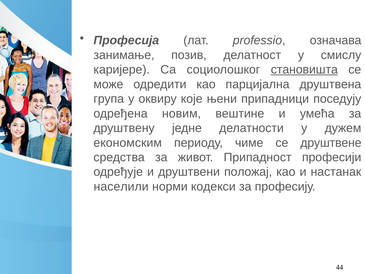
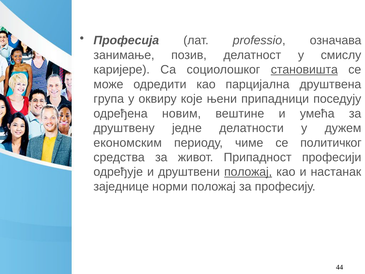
друштвене: друштвене -> политичког (331, 143)
положај underline: none -> present (248, 172)
населили: населили -> заједнице (121, 186)
норми кодекси: кодекси -> положај (213, 186)
